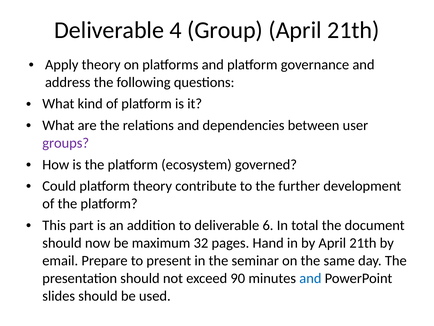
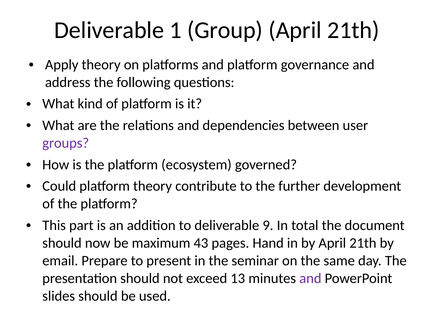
4: 4 -> 1 (176, 30)
6: 6 -> 9 (268, 225)
32: 32 -> 43 (201, 243)
90: 90 -> 13 (238, 278)
and colour: blue -> purple (310, 278)
